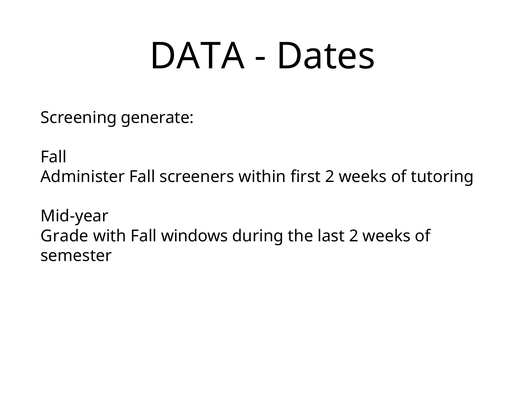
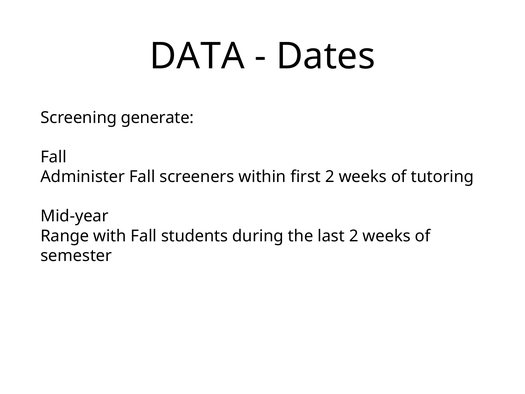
Grade: Grade -> Range (65, 236)
windows: windows -> students (195, 236)
